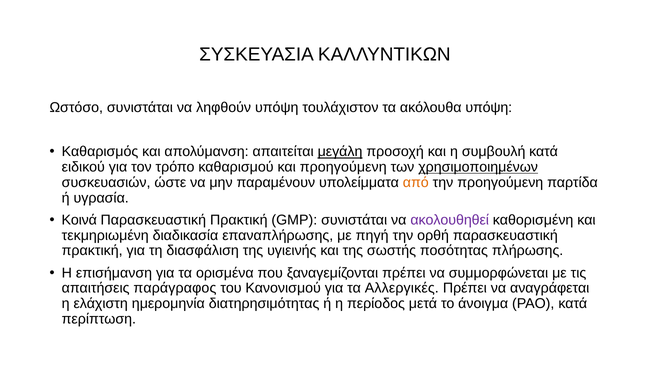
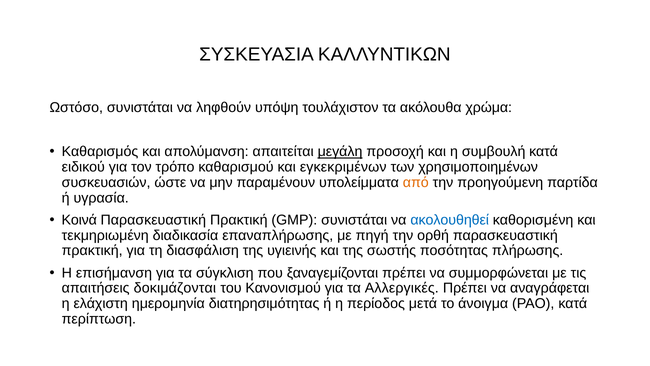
ακόλουθα υπόψη: υπόψη -> χρώμα (489, 107)
και προηγούμενη: προηγούμενη -> εγκεκριμένων (343, 167)
χρησιμοποιημένων underline: present -> none (478, 167)
ακολουθηθεί colour: purple -> blue (450, 220)
ορισμένα: ορισμένα -> σύγκλιση (225, 273)
παράγραφος: παράγραφος -> δοκιμάζονται (175, 288)
